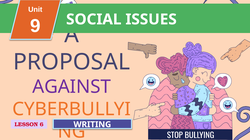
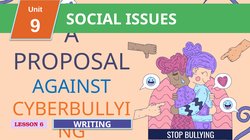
AGAINST colour: purple -> blue (72, 87)
